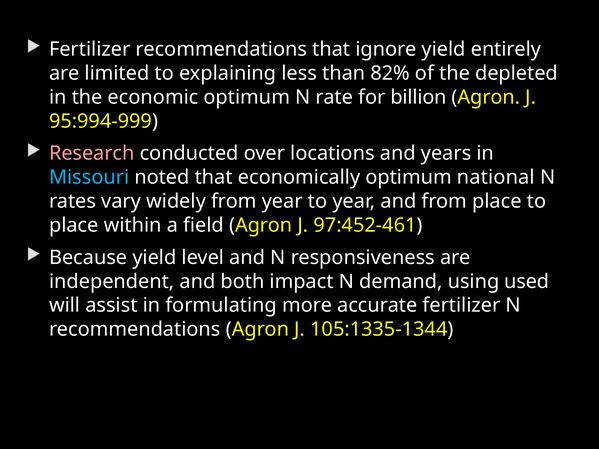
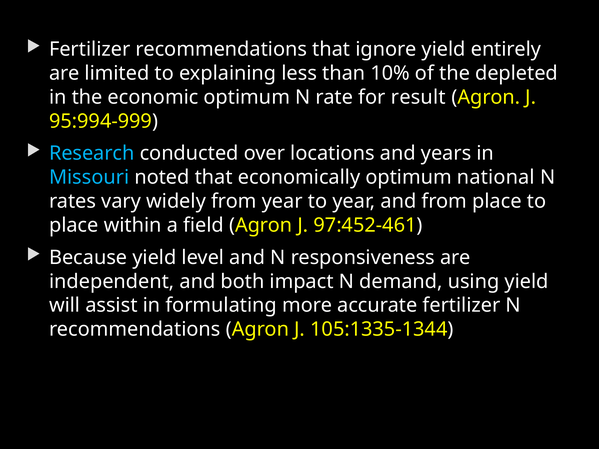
82%: 82% -> 10% (390, 73)
billion: billion -> result (418, 97)
Research colour: pink -> light blue (92, 153)
using used: used -> yield (527, 282)
